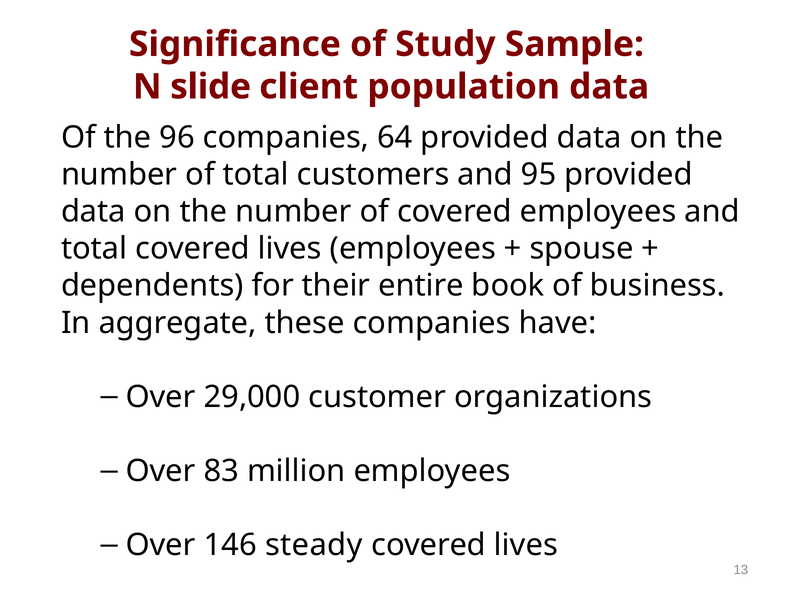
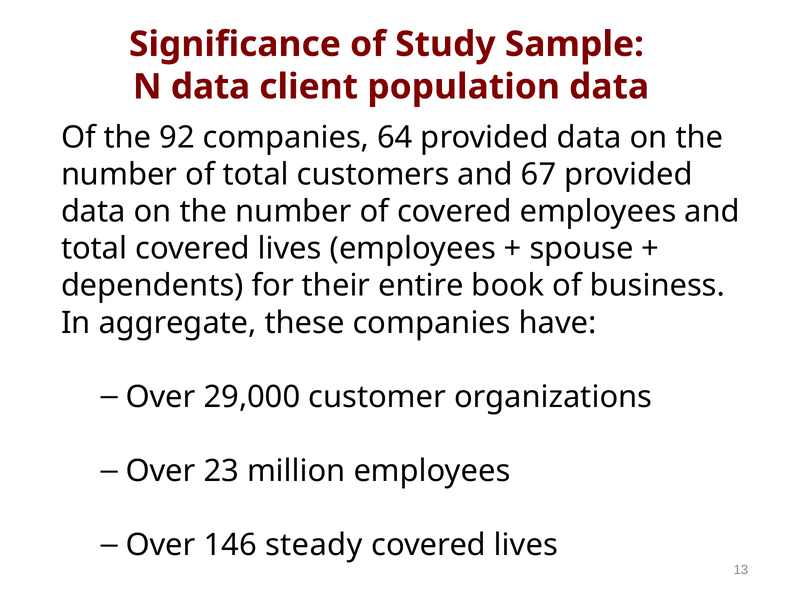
N slide: slide -> data (211, 87)
96: 96 -> 92 (177, 137)
95: 95 -> 67 (539, 174)
83: 83 -> 23 (221, 471)
